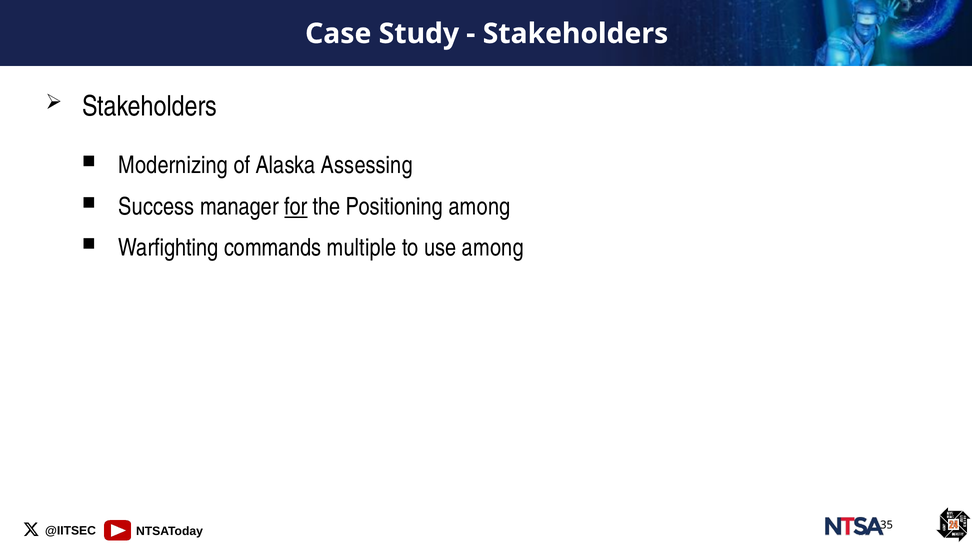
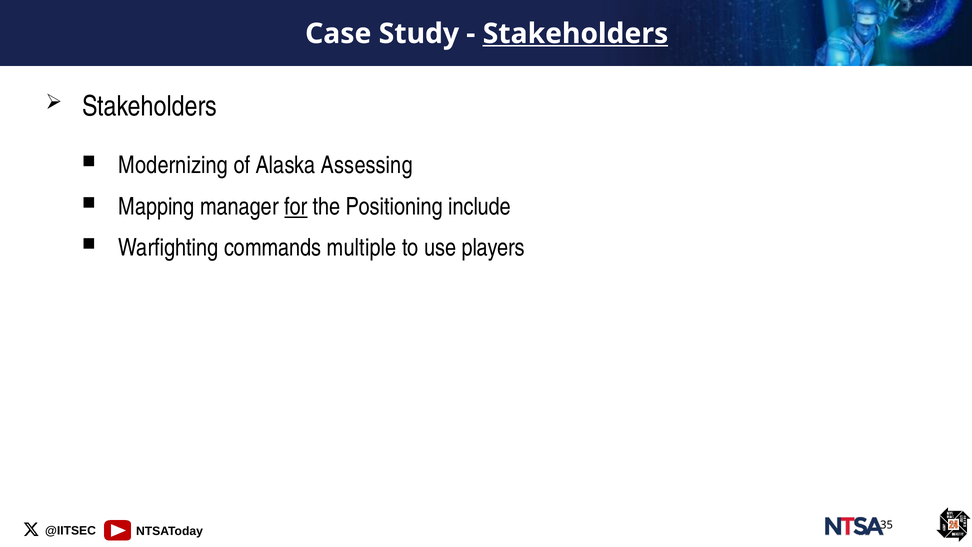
Stakeholders underline: none -> present (575, 34)
Success: Success -> Mapping (157, 206)
Positioning among: among -> include (480, 206)
use among: among -> players (493, 248)
